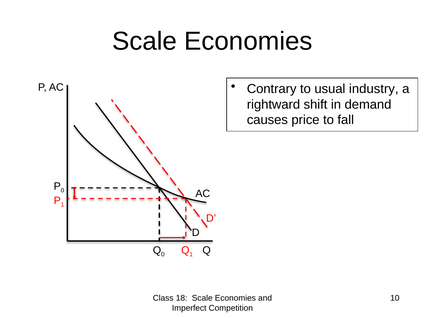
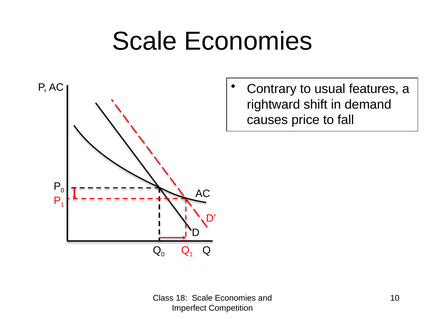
industry: industry -> features (374, 89)
